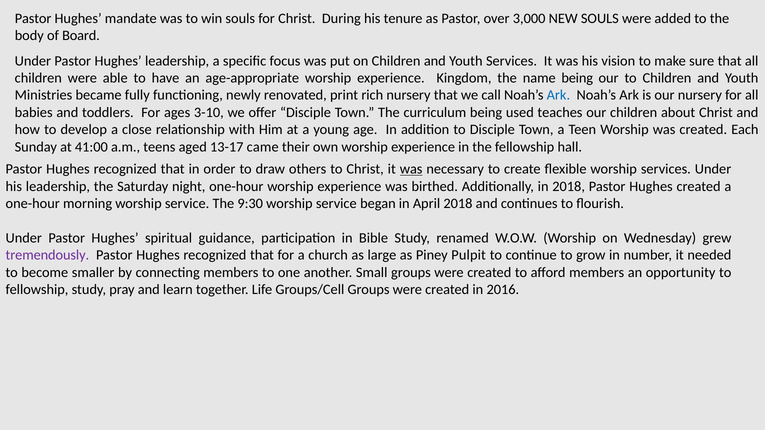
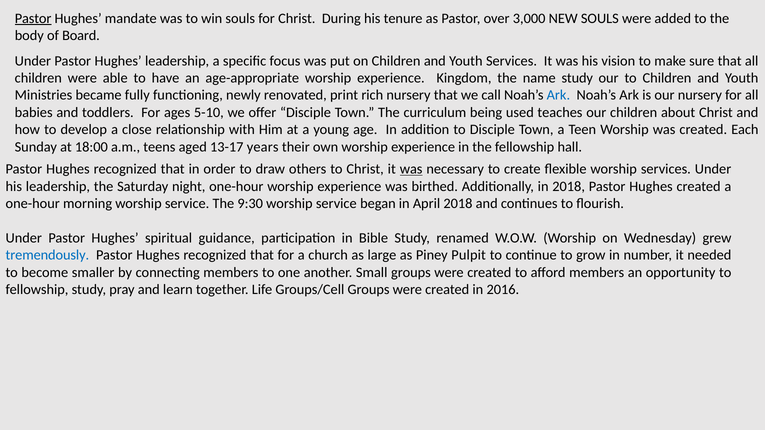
Pastor underline: none -> present (33, 18)
name being: being -> study (577, 78)
3-10: 3-10 -> 5-10 (209, 113)
41:00: 41:00 -> 18:00 (91, 147)
came: came -> years (263, 147)
tremendously colour: purple -> blue (47, 255)
